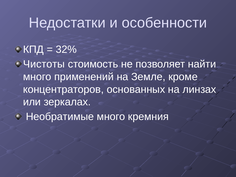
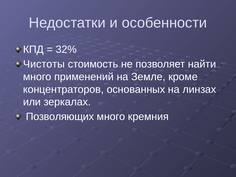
Необратимые: Необратимые -> Позволяющих (60, 117)
